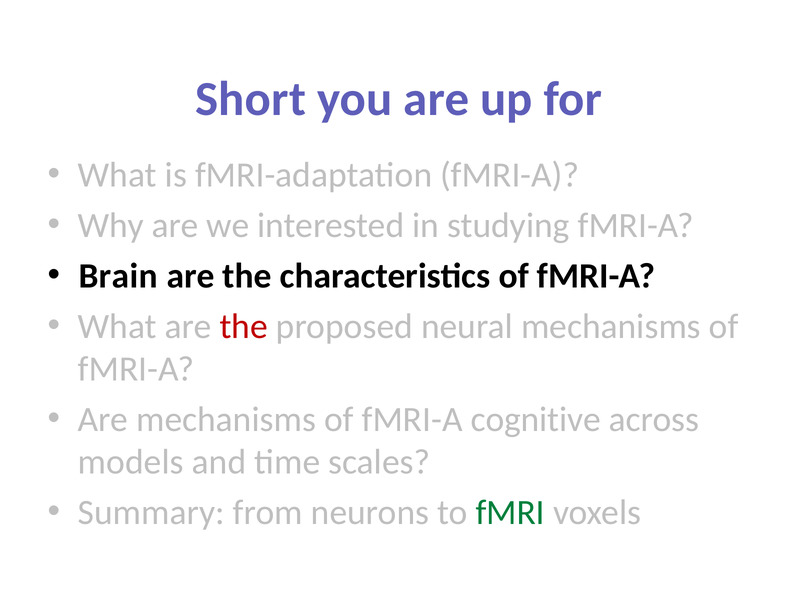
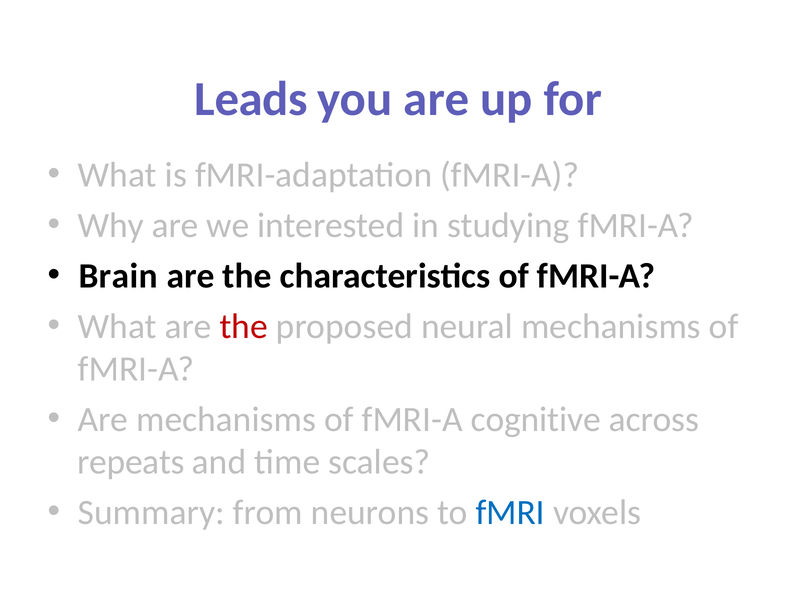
Short: Short -> Leads (251, 99)
models: models -> repeats (131, 462)
fMRI colour: green -> blue (510, 513)
